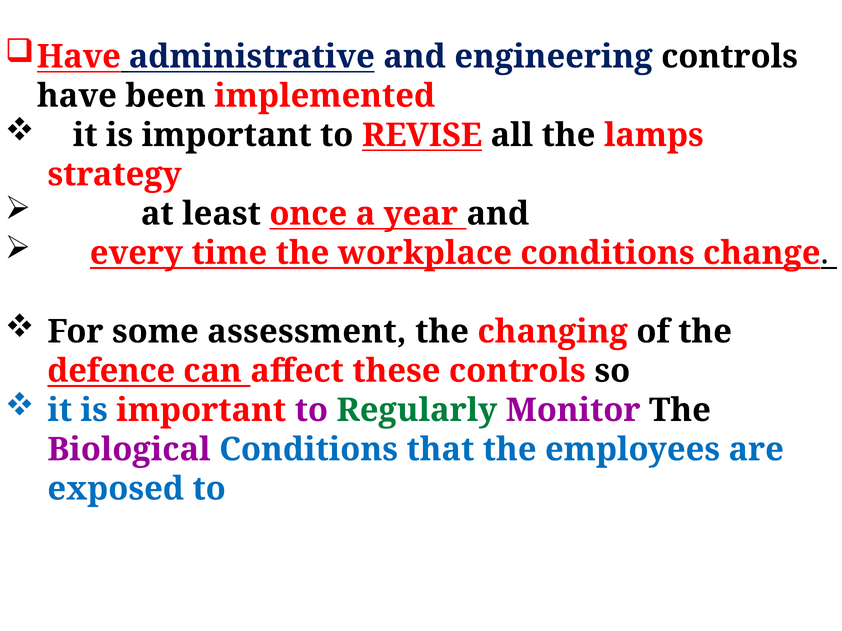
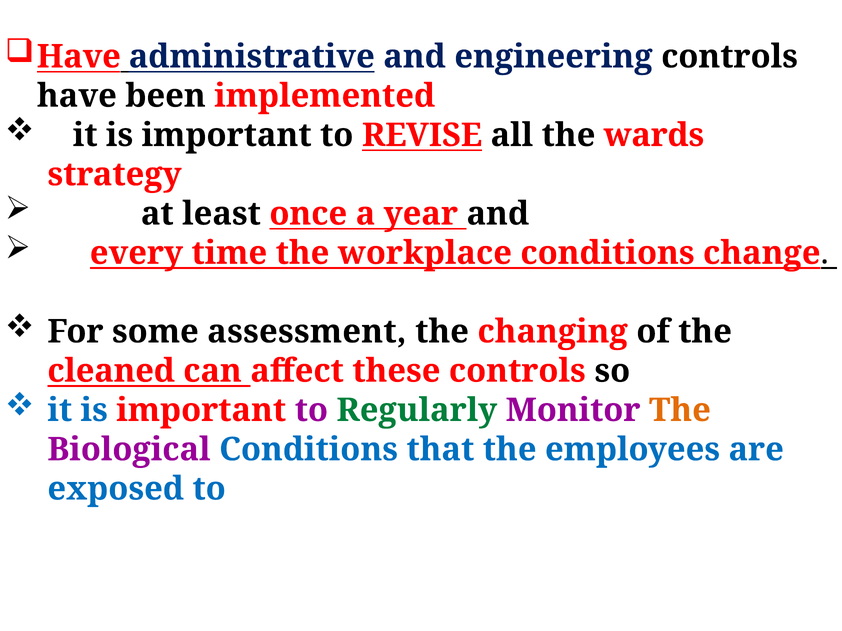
lamps: lamps -> wards (654, 135)
defence: defence -> cleaned (111, 371)
The colour: black -> orange (680, 411)
